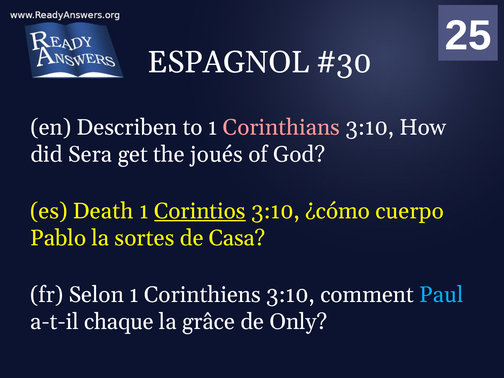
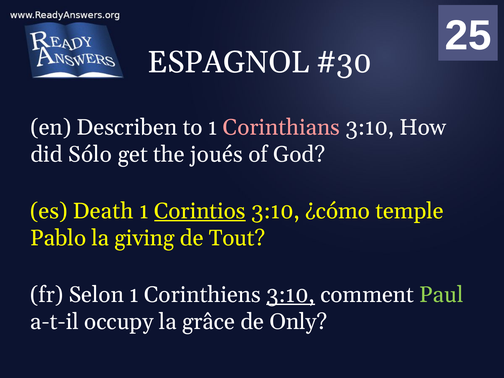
Sera: Sera -> Sólo (90, 154)
cuerpo: cuerpo -> temple (410, 211)
sortes: sortes -> giving (145, 238)
Casa: Casa -> Tout (237, 238)
3:10 underline: none -> present (291, 295)
Paul colour: light blue -> light green (441, 295)
chaque: chaque -> occupy (119, 322)
